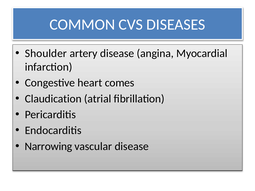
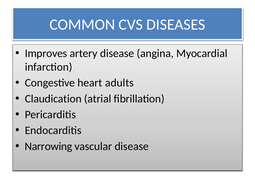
Shoulder: Shoulder -> Improves (46, 53)
comes: comes -> adults (119, 83)
